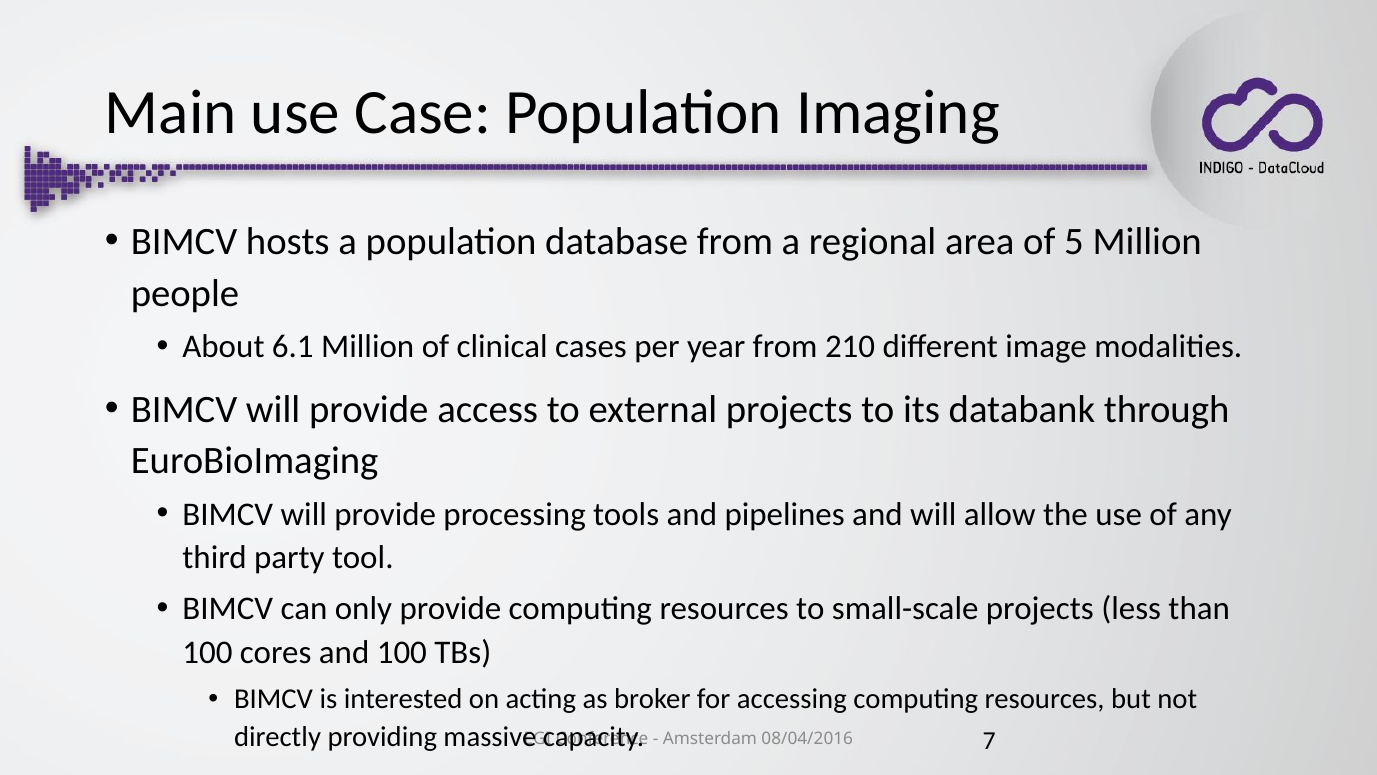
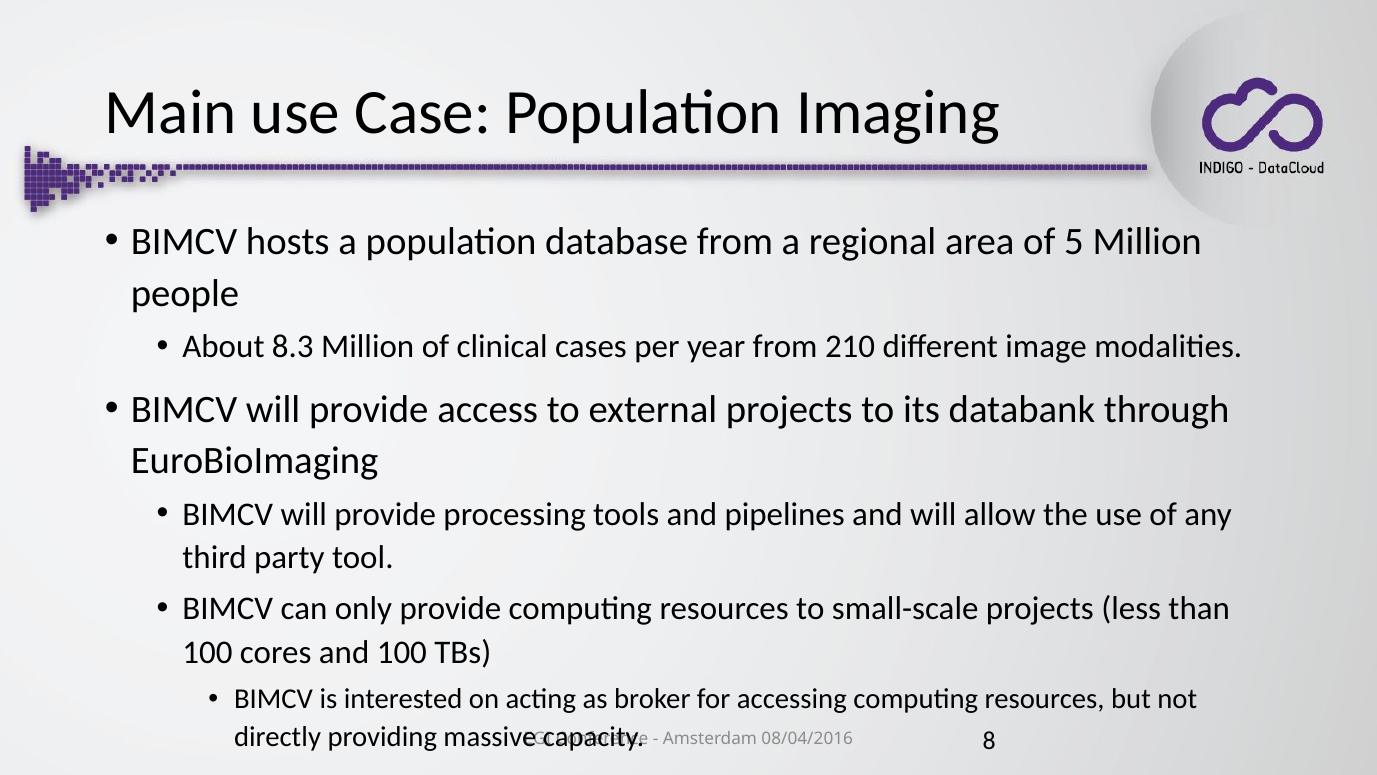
6.1: 6.1 -> 8.3 (293, 347)
7: 7 -> 8 (989, 740)
